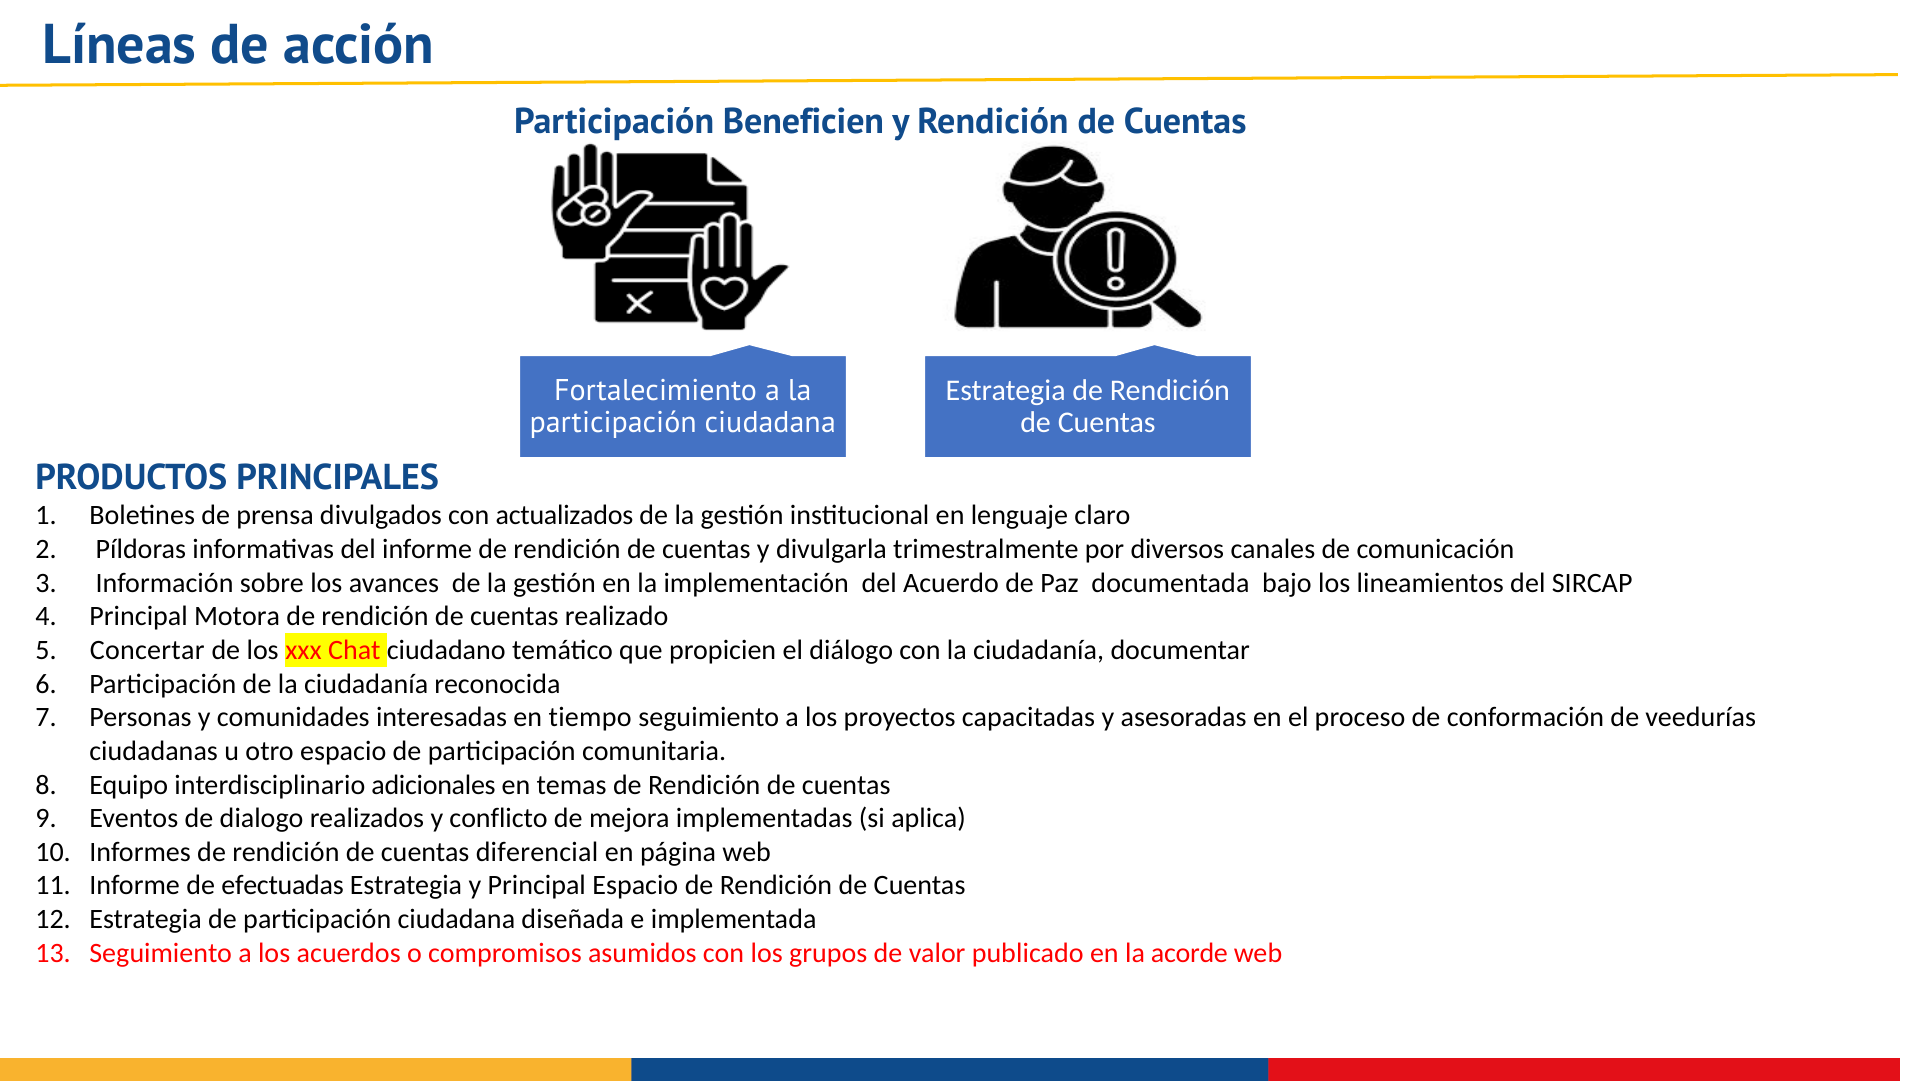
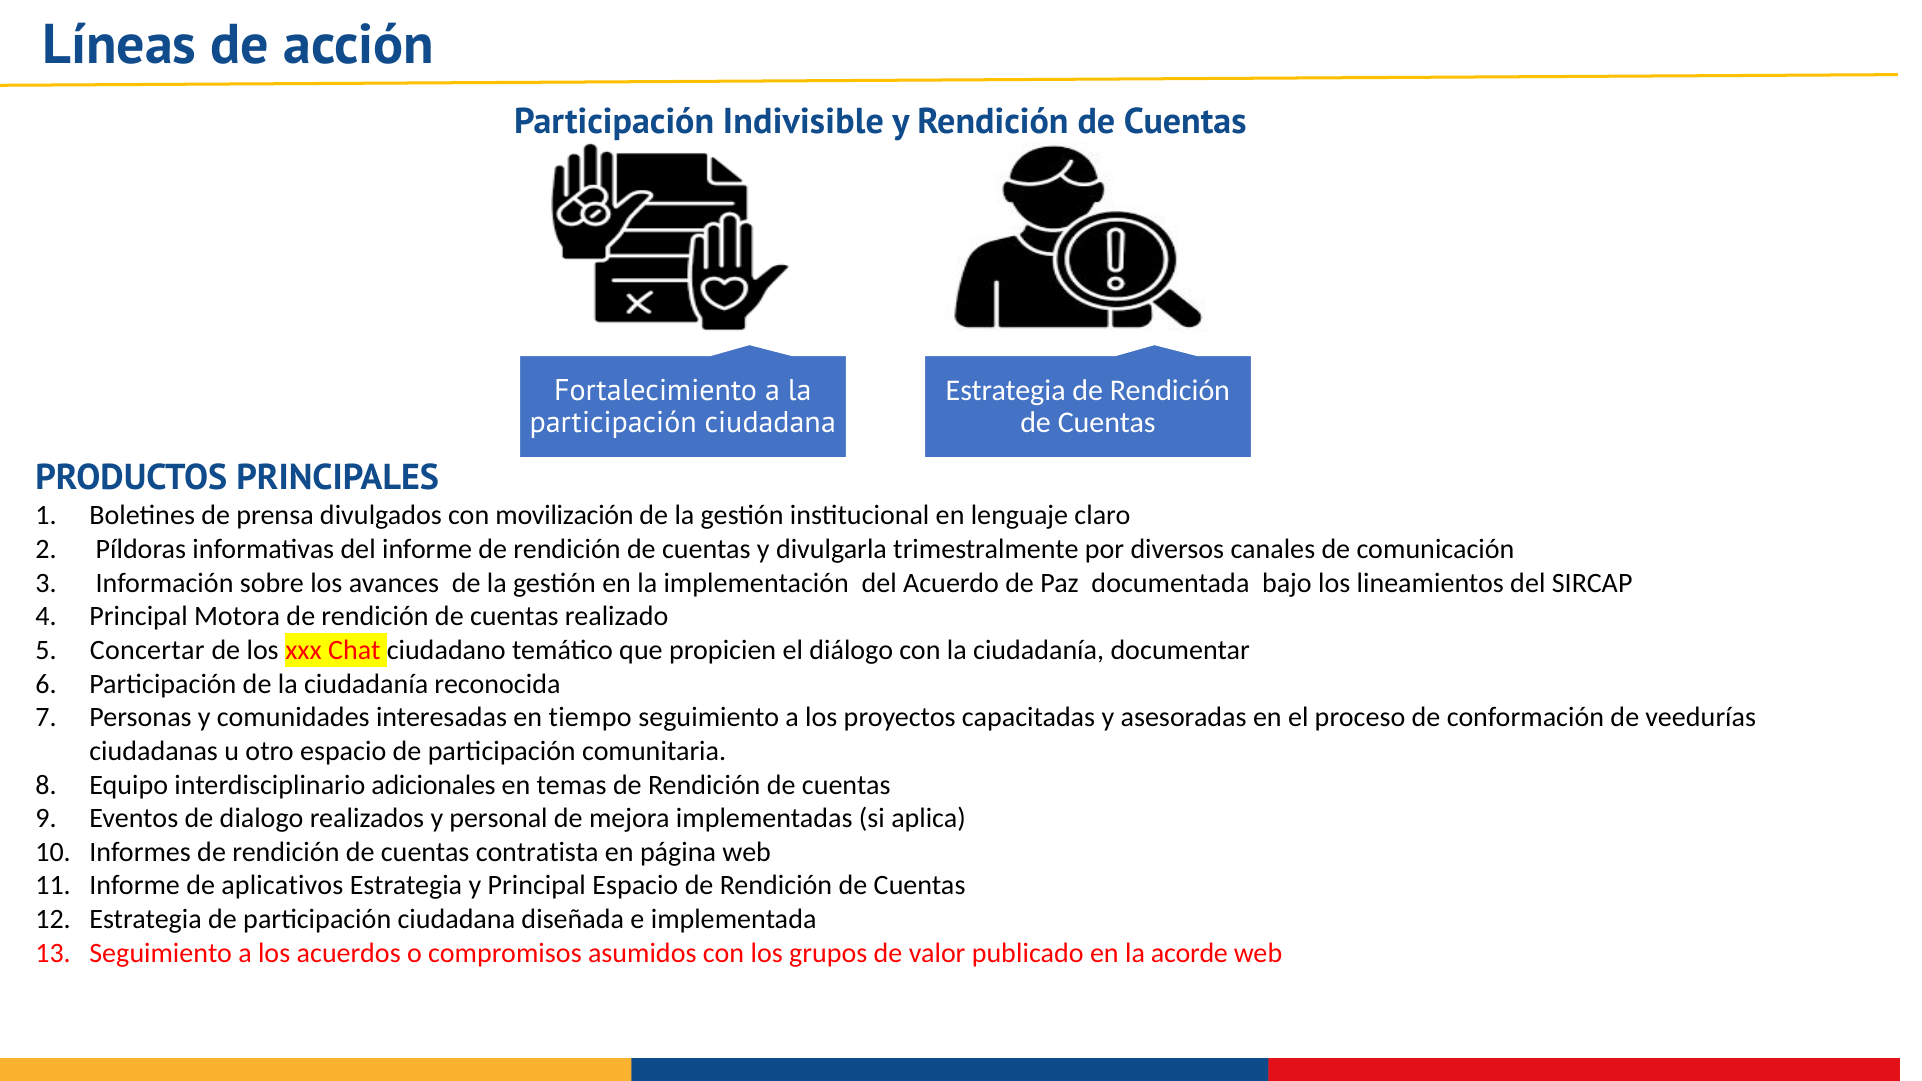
Beneficien: Beneficien -> Indivisible (803, 121)
actualizados: actualizados -> movilización (565, 516)
conflicto: conflicto -> personal (499, 819)
diferencial: diferencial -> contratista (537, 852)
efectuadas: efectuadas -> aplicativos (282, 886)
